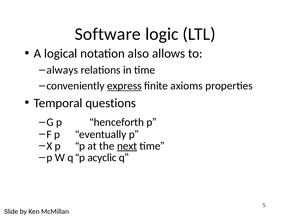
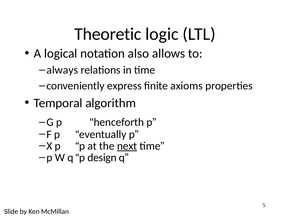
Software: Software -> Theoretic (108, 34)
express underline: present -> none (124, 86)
questions: questions -> algorithm (111, 103)
acyclic: acyclic -> design (102, 158)
